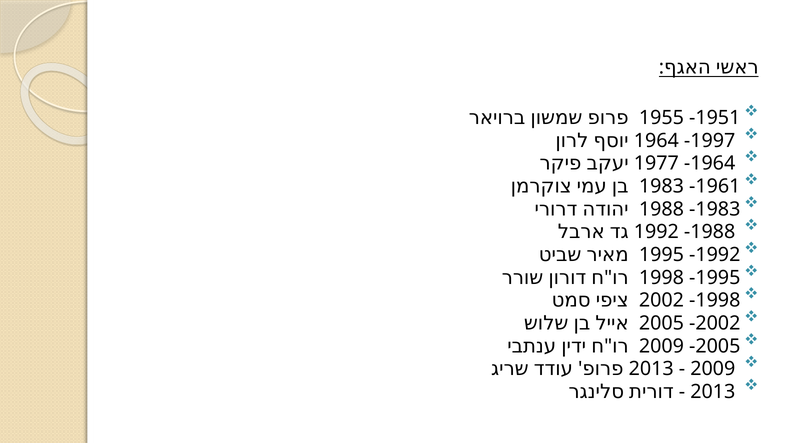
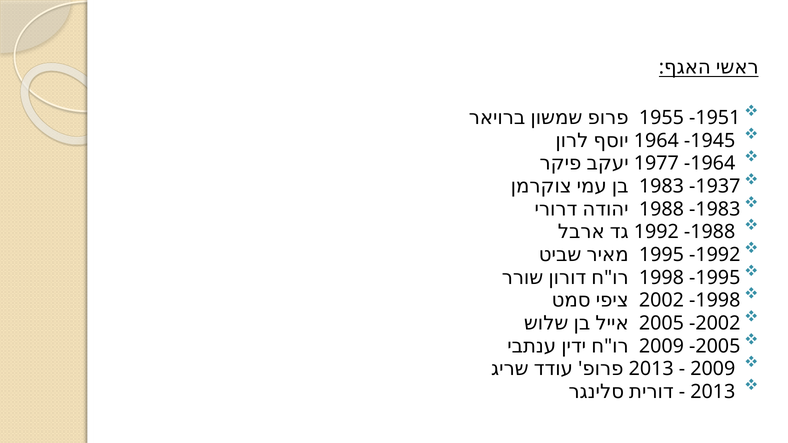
1997: 1997 -> 1945 (713, 141)
1961: 1961 -> 1937 (718, 186)
